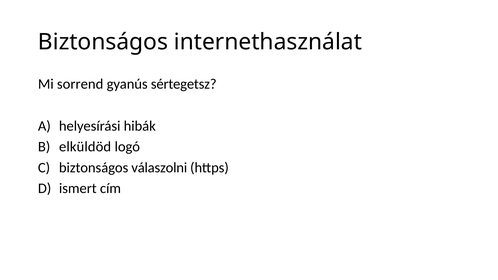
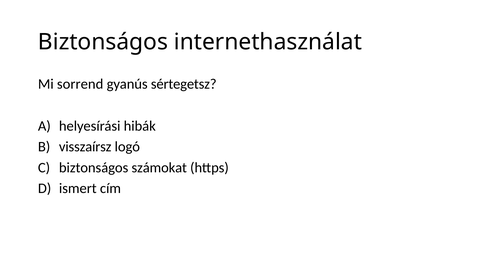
elküldöd: elküldöd -> visszaírsz (85, 147)
válaszolni: válaszolni -> számokat (159, 168)
